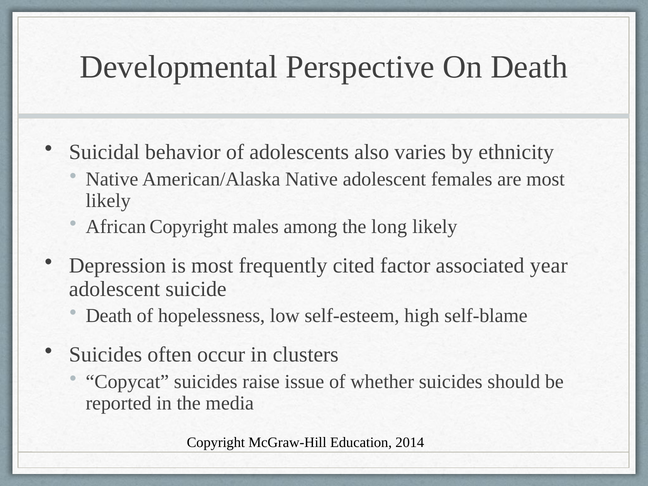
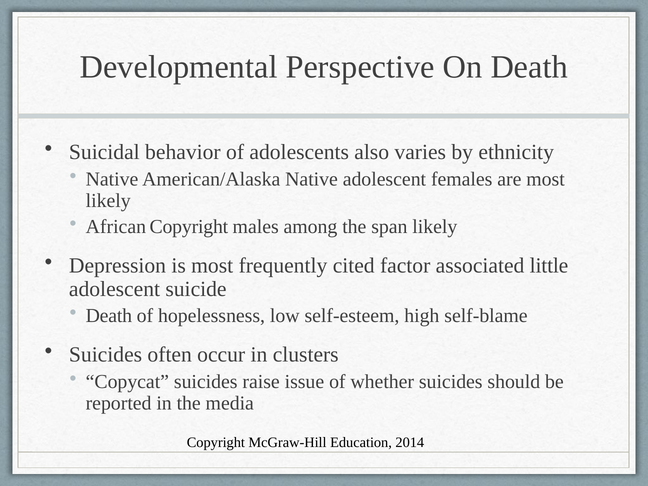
long: long -> span (389, 227)
year: year -> little (549, 266)
